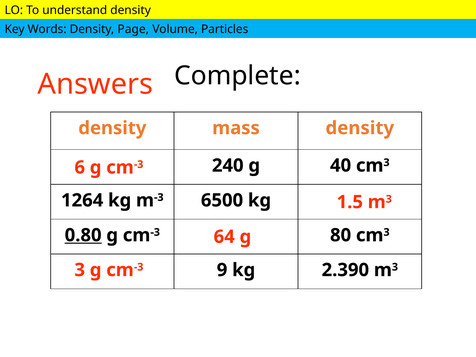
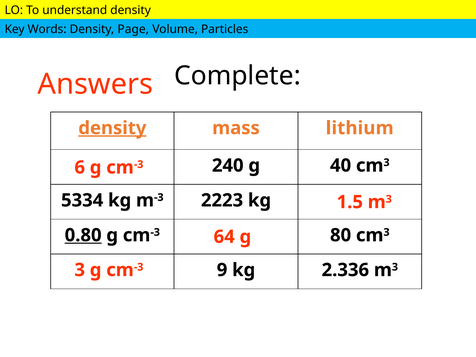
density underline: none -> present (112, 128)
mass density: density -> lithium (360, 128)
1264: 1264 -> 5334 (82, 200)
6500: 6500 -> 2223 (222, 200)
2.390: 2.390 -> 2.336 (345, 270)
